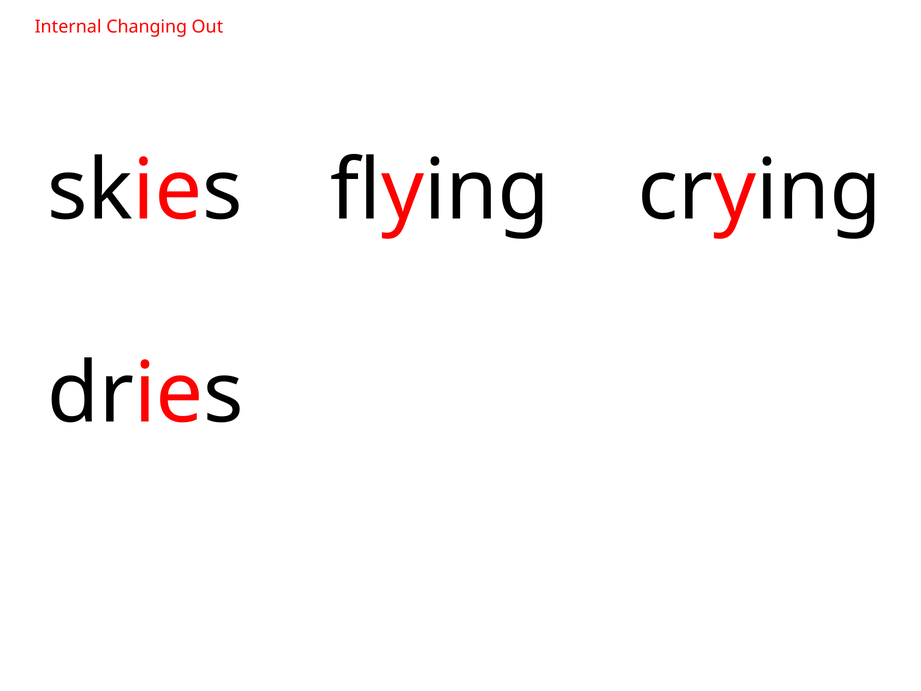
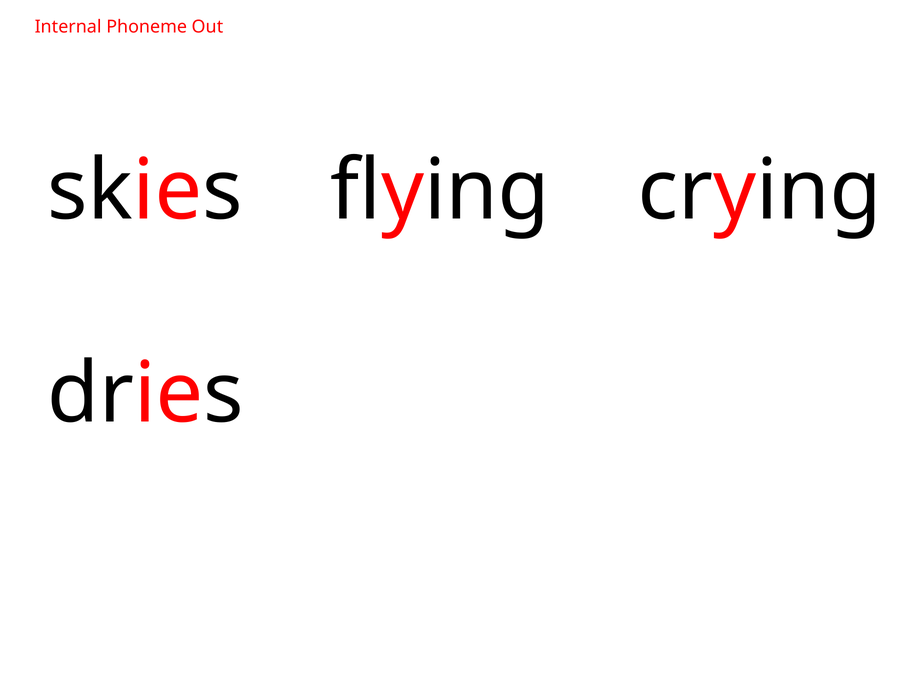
Changing: Changing -> Phoneme (147, 27)
